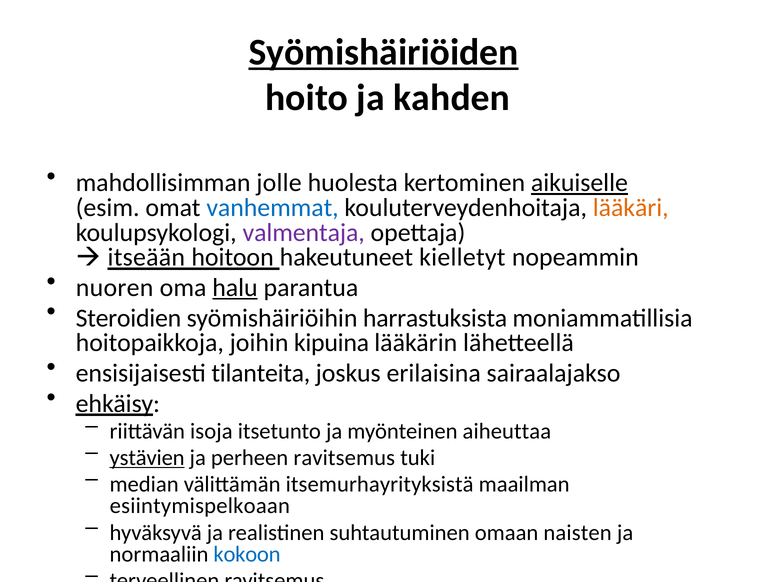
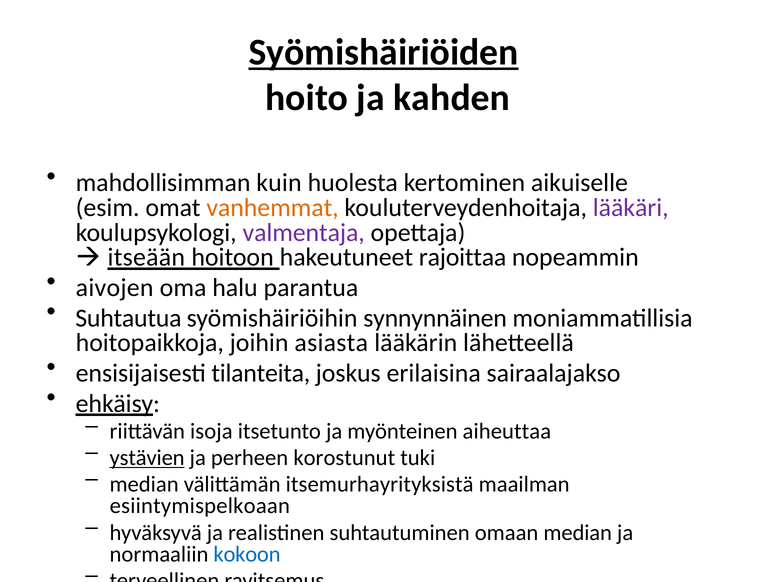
jolle: jolle -> kuin (279, 183)
aikuiselle underline: present -> none (579, 183)
vanhemmat colour: blue -> orange (273, 208)
lääkäri colour: orange -> purple (631, 208)
kielletyt: kielletyt -> rajoittaa (463, 257)
nuoren: nuoren -> aivojen (115, 288)
halu underline: present -> none (235, 288)
Steroidien: Steroidien -> Suhtautua (128, 318)
harrastuksista: harrastuksista -> synnynnäinen (435, 318)
kipuina: kipuina -> asiasta (331, 343)
perheen ravitsemus: ravitsemus -> korostunut (344, 458)
omaan naisten: naisten -> median (578, 533)
